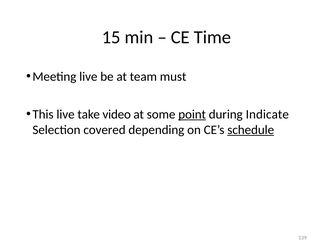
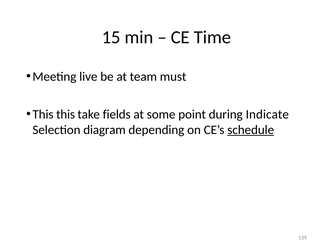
This live: live -> this (66, 115)
video: video -> fields (117, 115)
point underline: present -> none (192, 115)
covered: covered -> diagram (105, 130)
